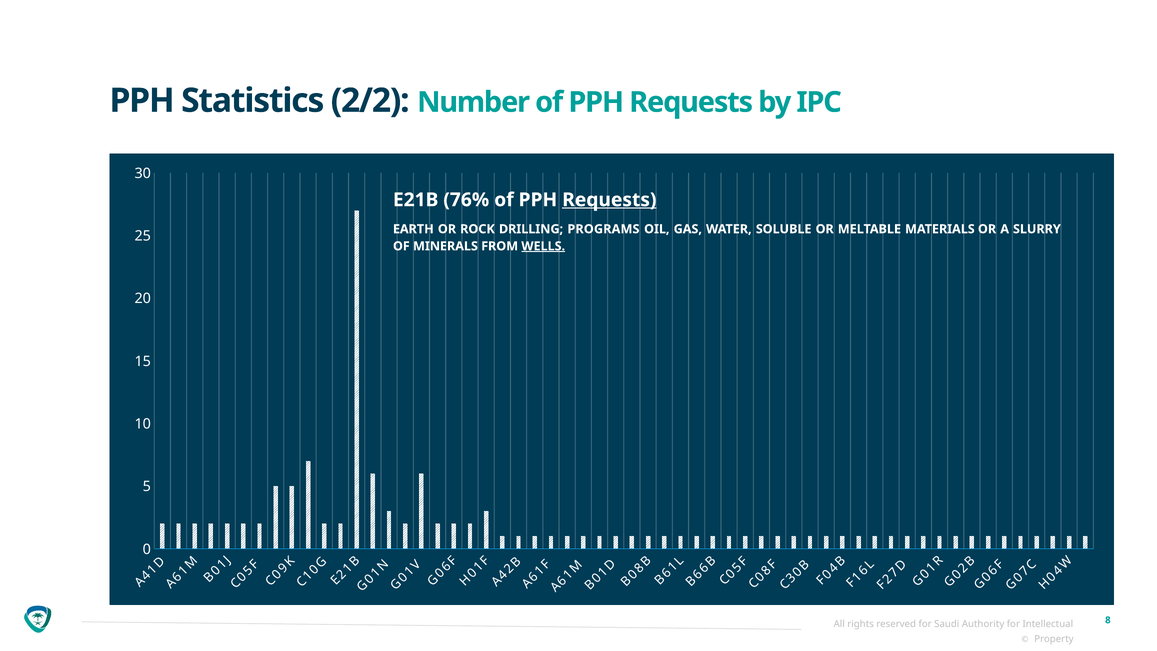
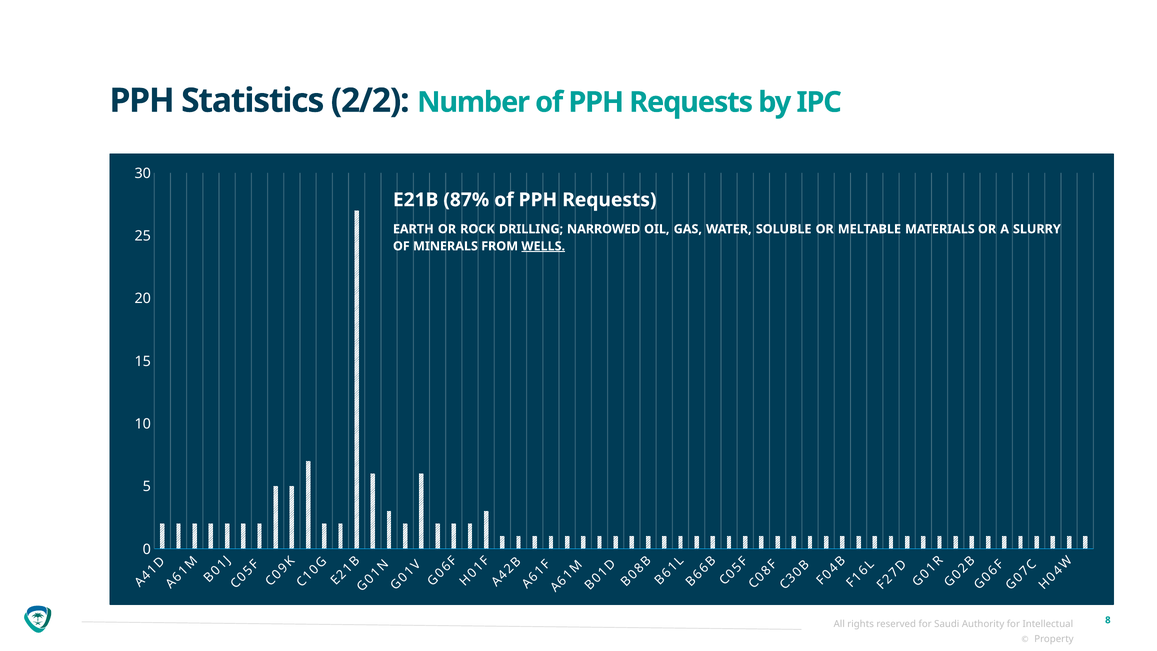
76%: 76% -> 87% (466, 200)
Requests underline: present -> none (609, 200)
PROGRAMS: PROGRAMS -> NARROWED (604, 229)
